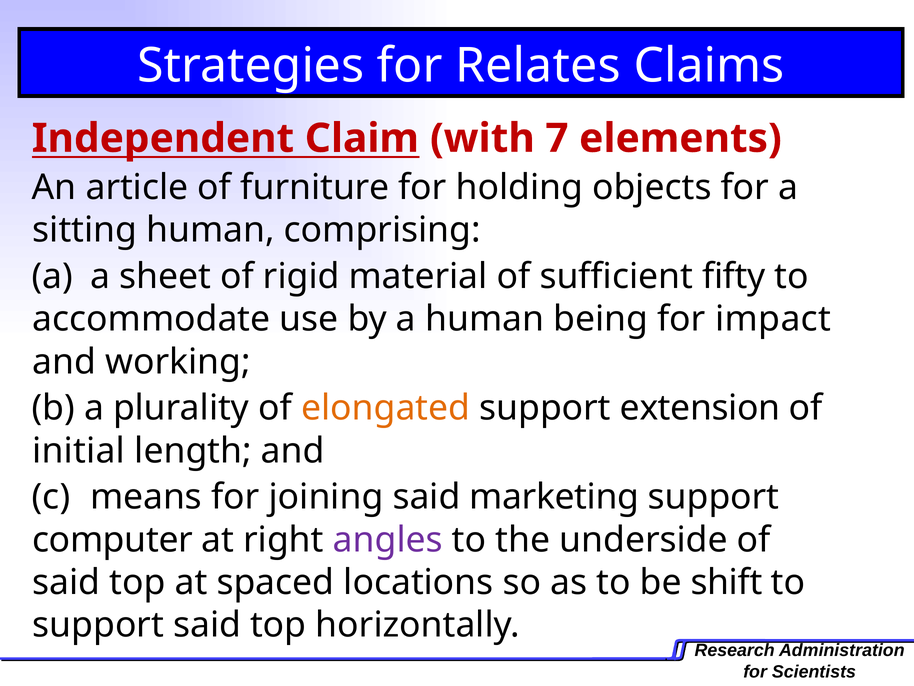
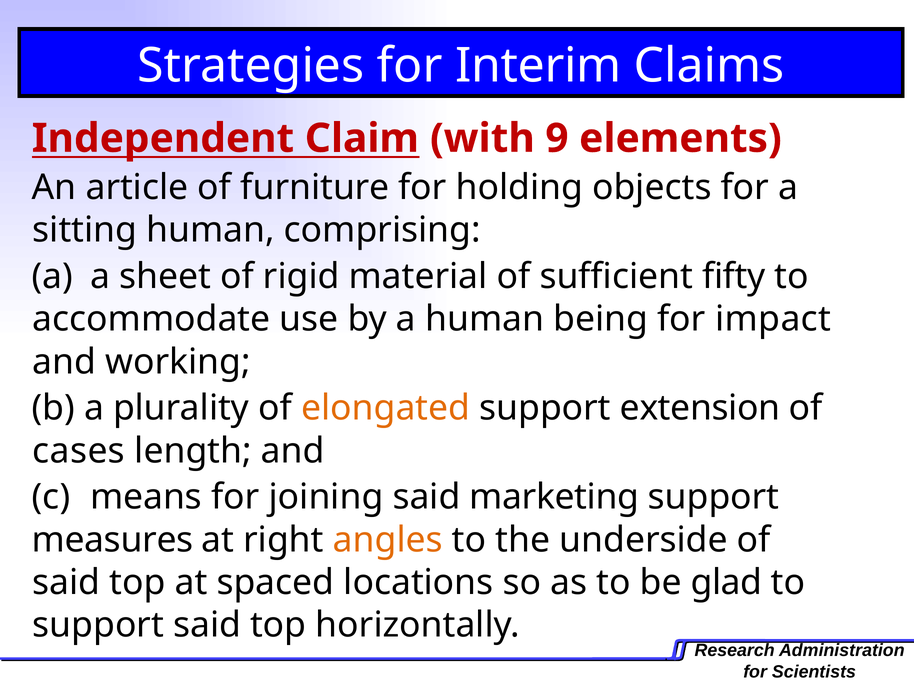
Relates: Relates -> Interim (538, 66)
7: 7 -> 9 (557, 138)
initial: initial -> cases (79, 450)
computer: computer -> measures (113, 539)
angles colour: purple -> orange (388, 539)
shift: shift -> glad (726, 582)
